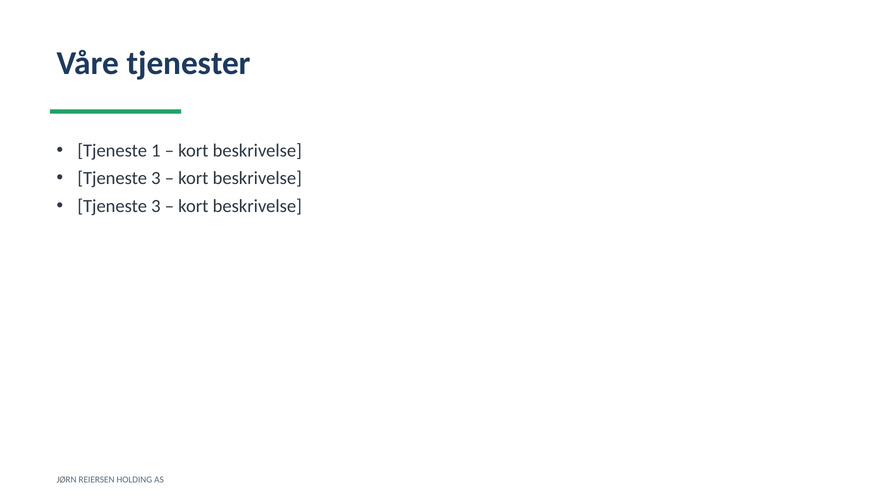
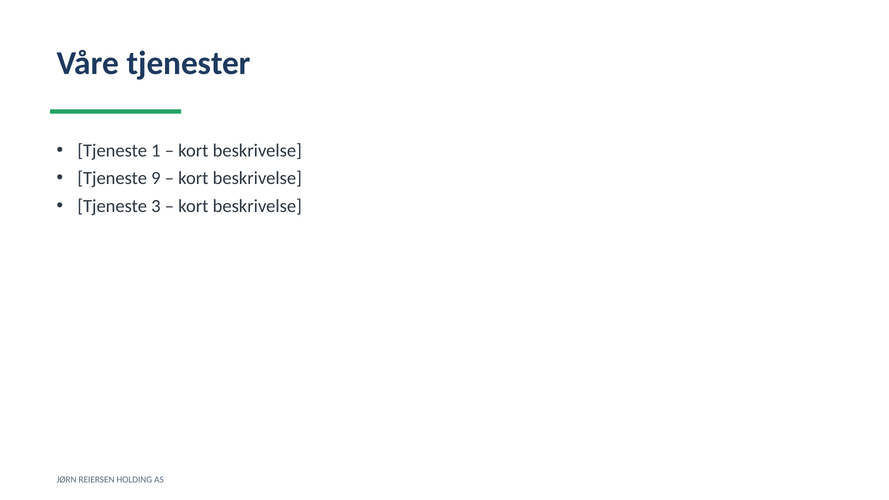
3: 3 -> 9 (156, 178)
